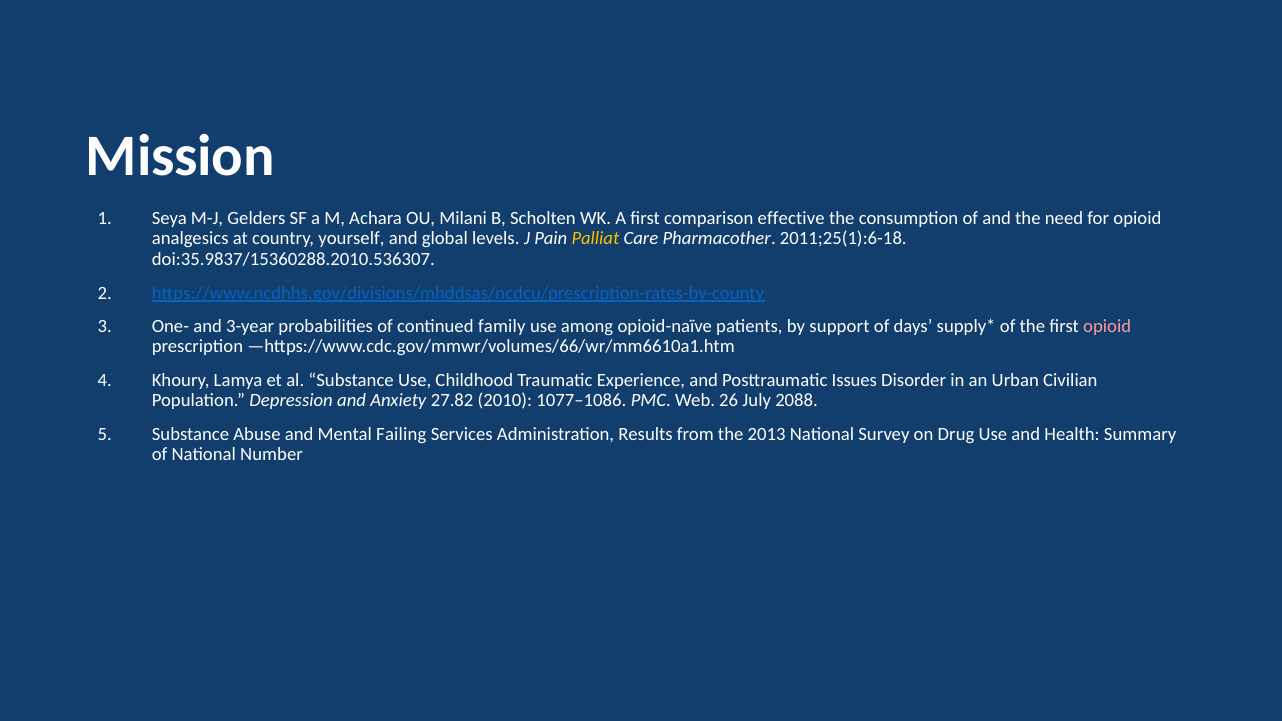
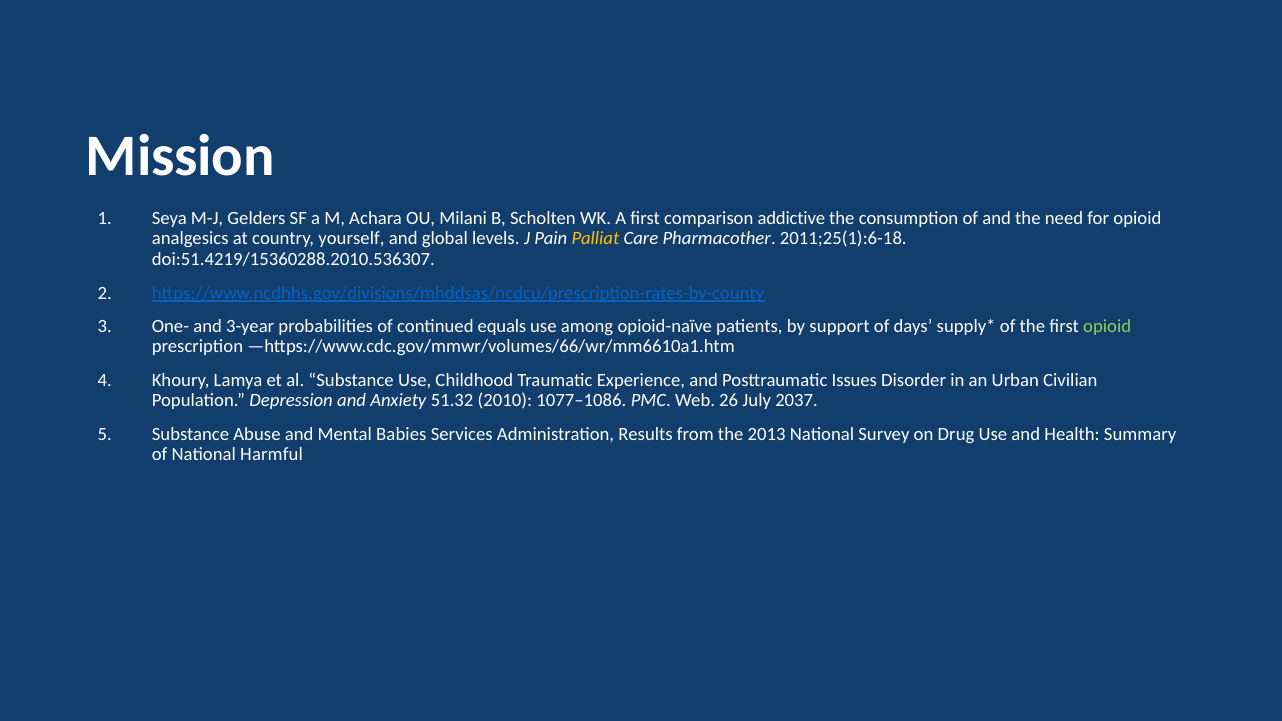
effective: effective -> addictive (791, 219)
doi:35.9837/15360288.2010.536307: doi:35.9837/15360288.2010.536307 -> doi:51.4219/15360288.2010.536307 (293, 259)
family: family -> equals (502, 327)
opioid colour: pink -> light green (1107, 327)
27.82: 27.82 -> 51.32 (452, 401)
2088: 2088 -> 2037 (797, 401)
Failing: Failing -> Babies (401, 434)
Number: Number -> Harmful (272, 455)
